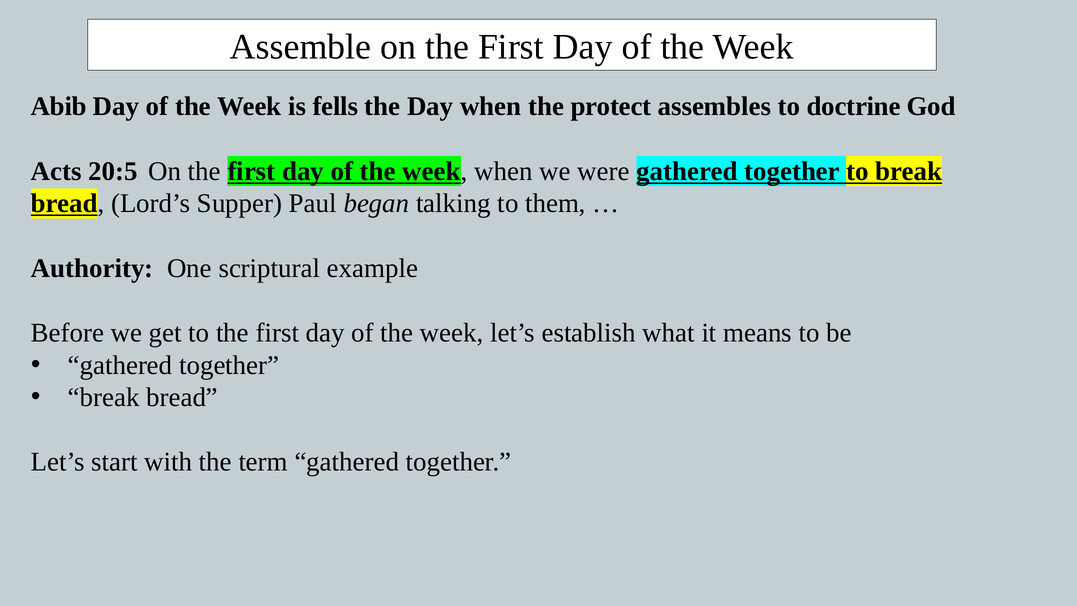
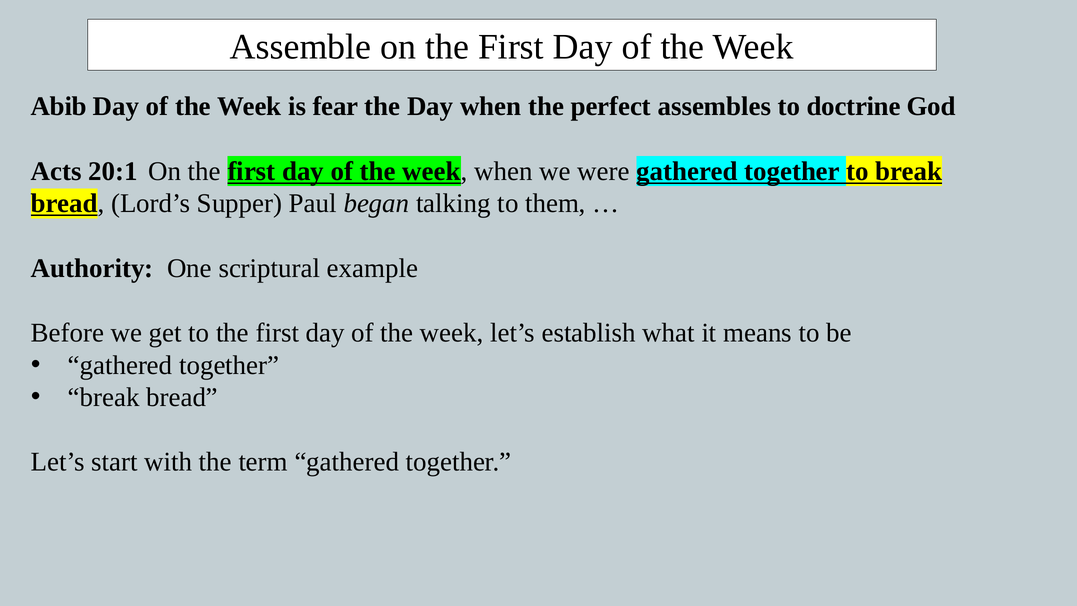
fells: fells -> fear (335, 107)
protect: protect -> perfect (611, 107)
20:5: 20:5 -> 20:1 (113, 171)
